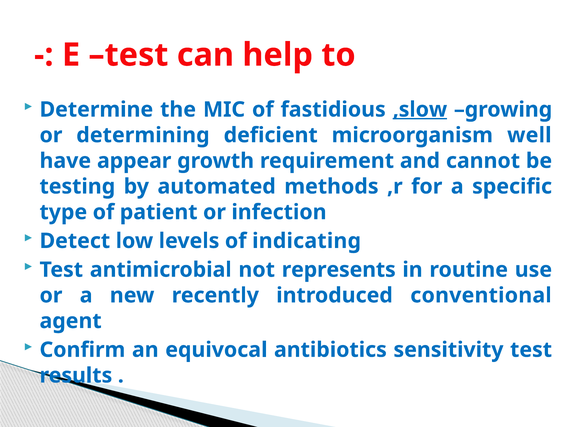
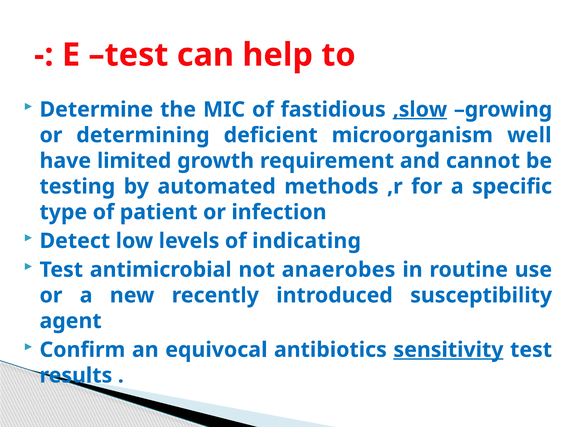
appear: appear -> limited (134, 161)
represents: represents -> anaerobes (339, 270)
conventional: conventional -> susceptibility (481, 295)
sensitivity underline: none -> present (448, 350)
